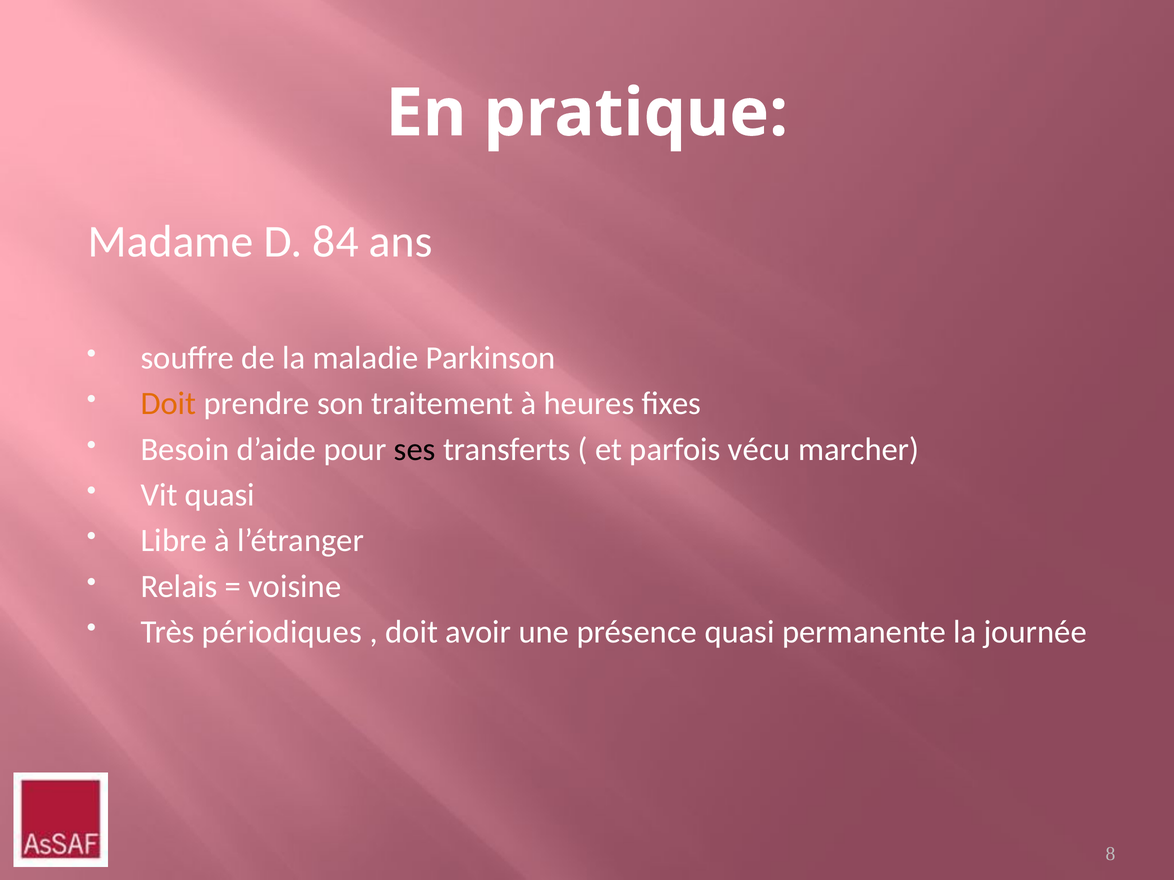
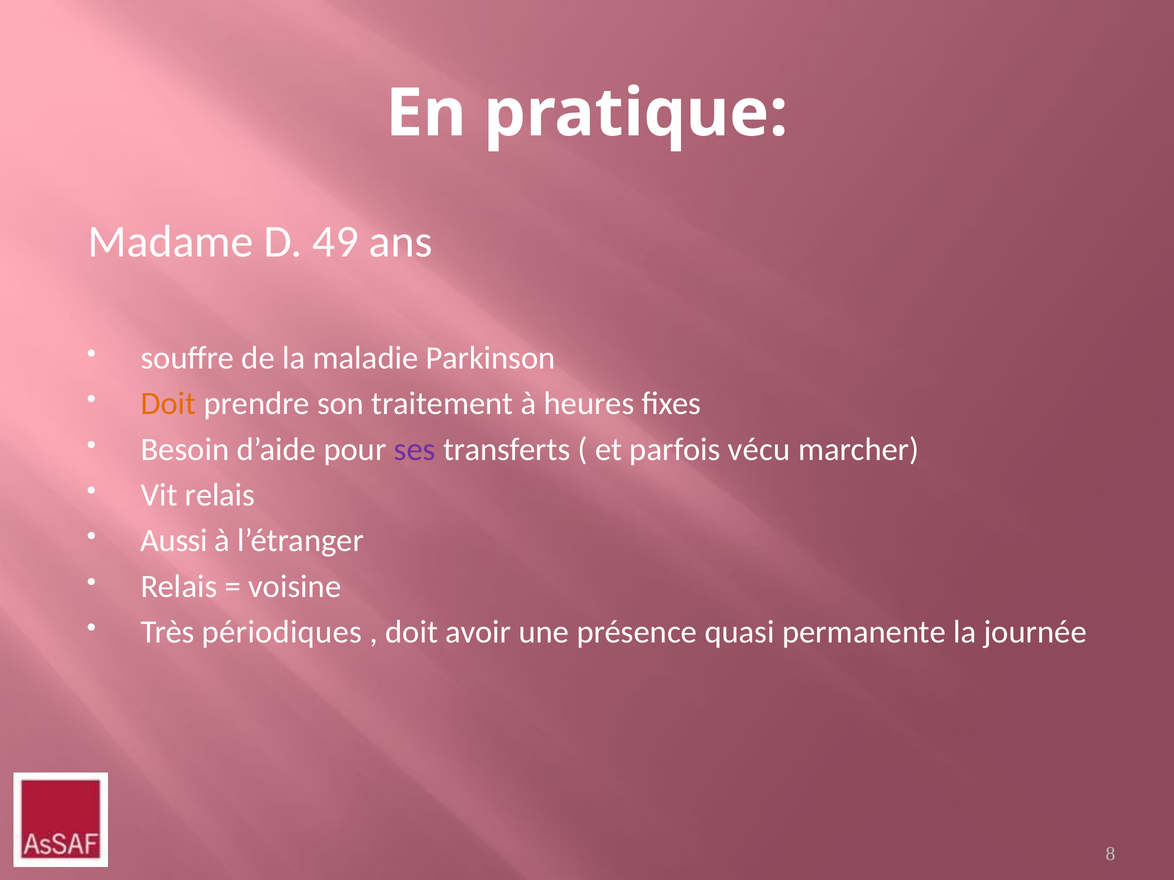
84: 84 -> 49 (336, 242)
ses colour: black -> purple (415, 450)
Vit quasi: quasi -> relais (220, 495)
Libre: Libre -> Aussi (174, 541)
